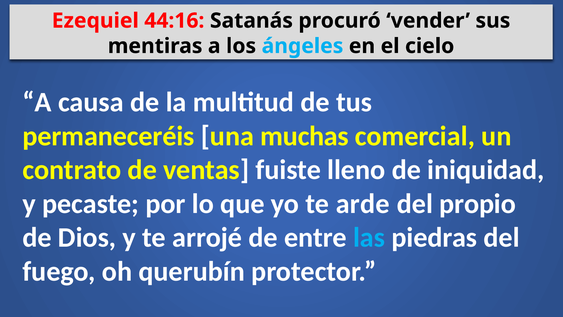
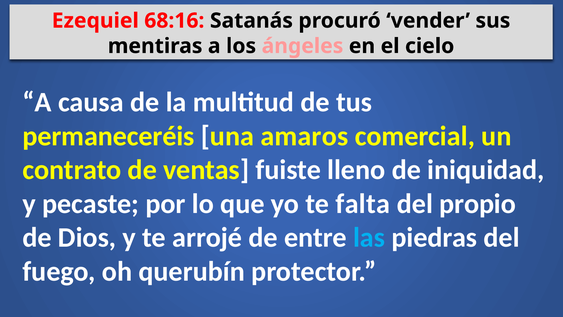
44:16: 44:16 -> 68:16 (174, 21)
ángeles colour: light blue -> pink (302, 46)
muchas: muchas -> amaros (304, 136)
arde: arde -> falta (363, 204)
